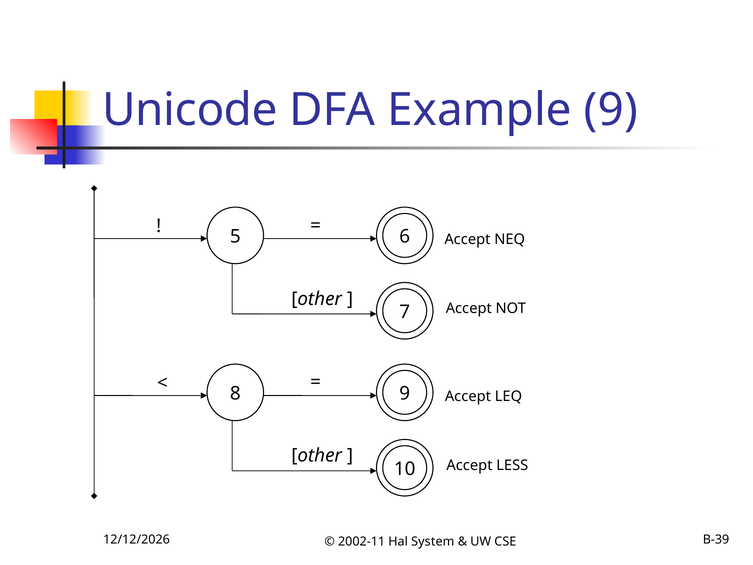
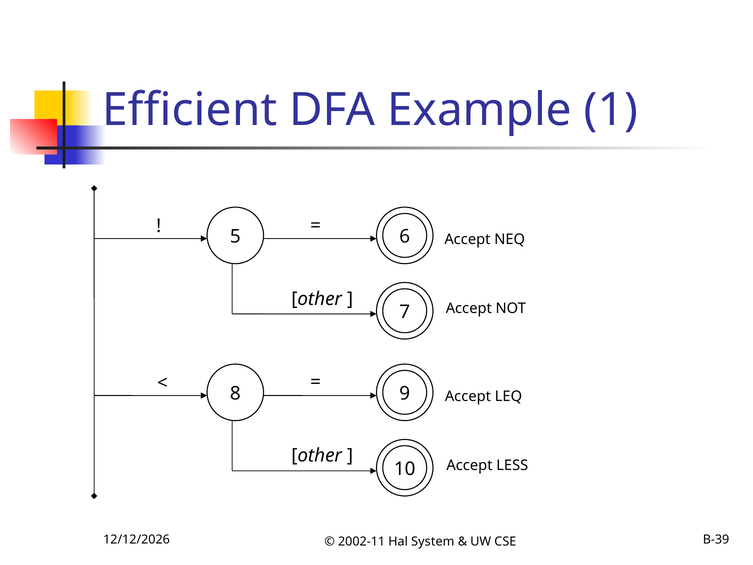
Unicode: Unicode -> Efficient (190, 110)
Example 9: 9 -> 1 (611, 110)
